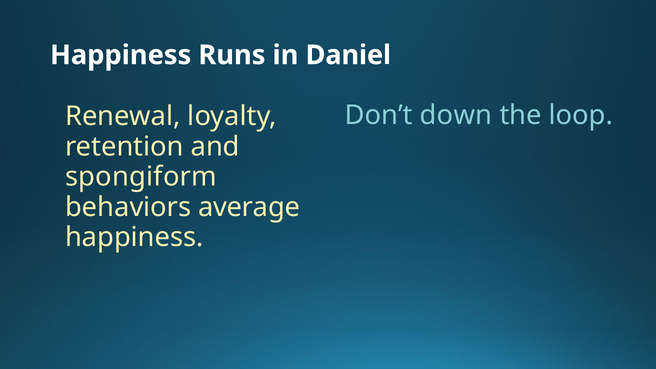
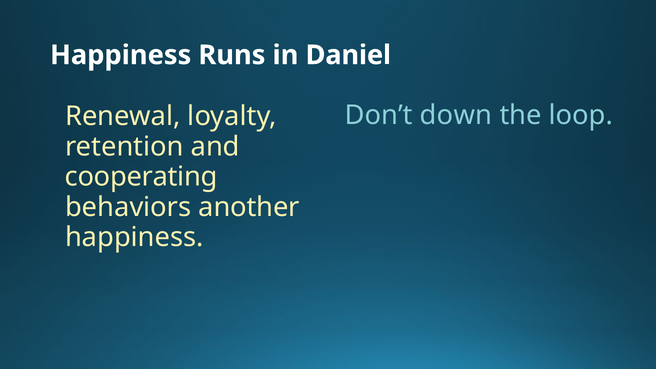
spongiform: spongiform -> cooperating (141, 177)
average: average -> another (249, 207)
